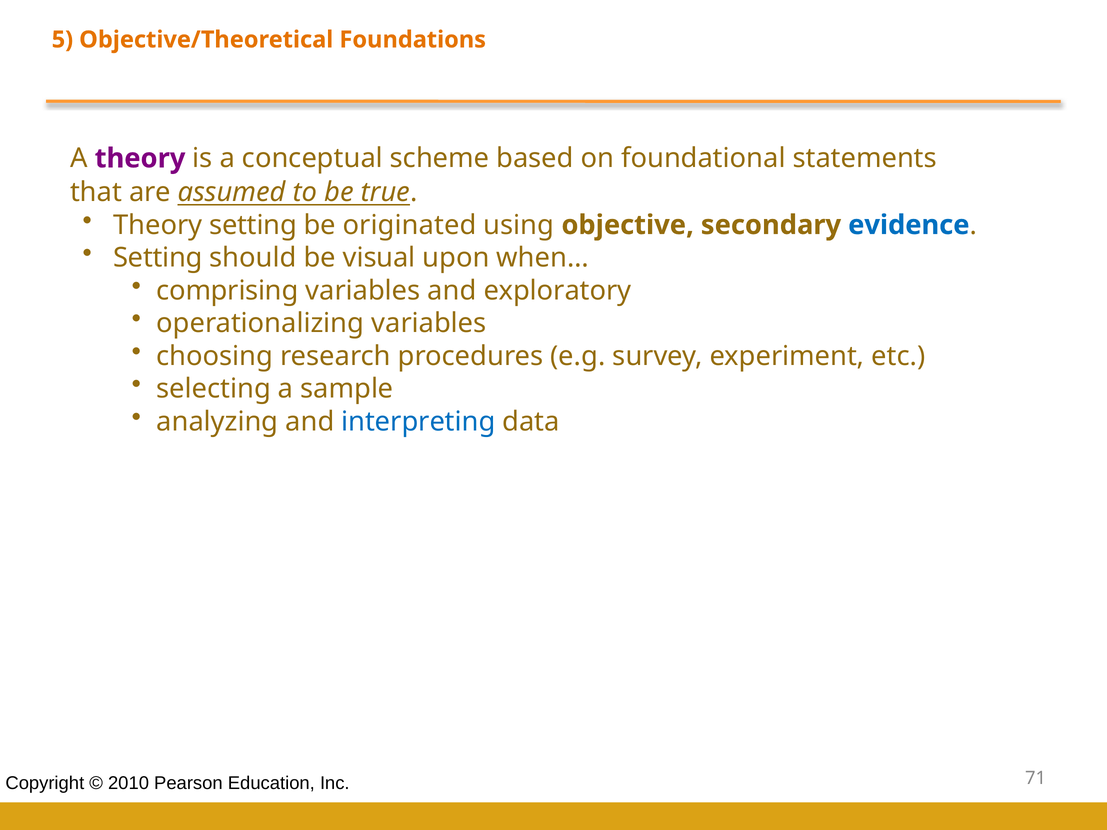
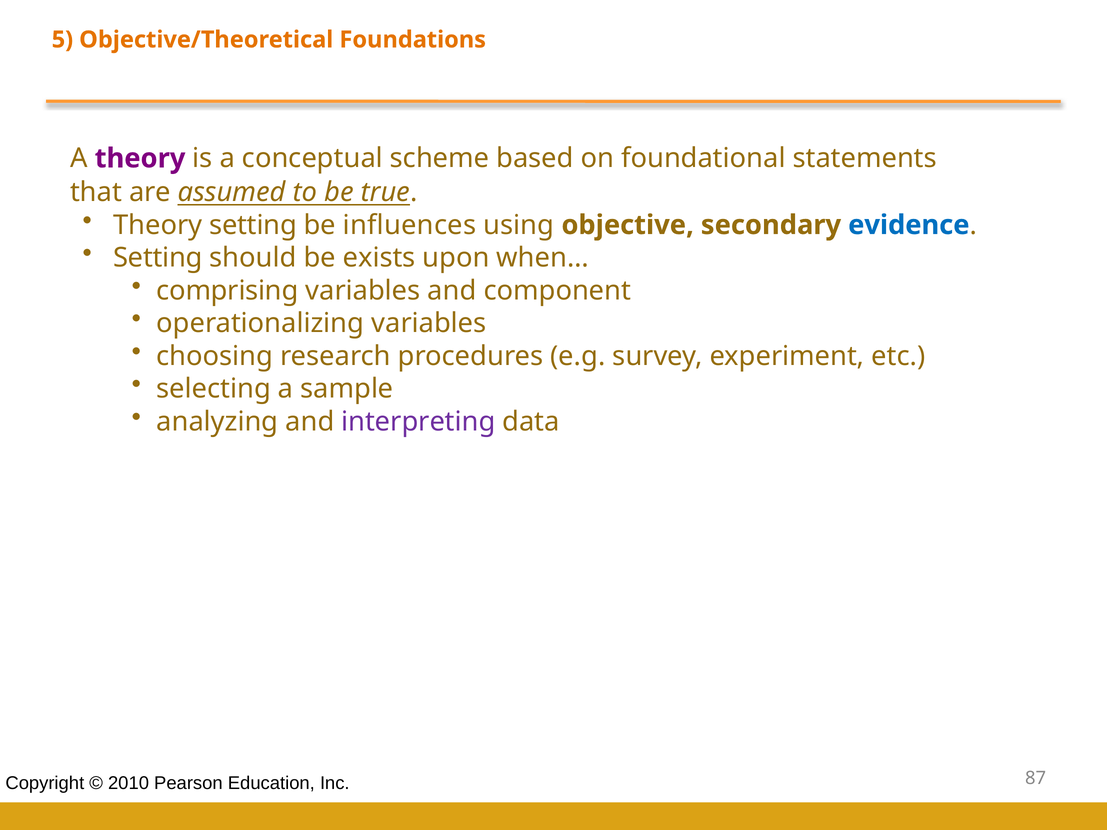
originated: originated -> influences (410, 225)
visual: visual -> exists (379, 258)
exploratory: exploratory -> component (557, 291)
interpreting colour: blue -> purple (418, 422)
71: 71 -> 87 (1036, 778)
